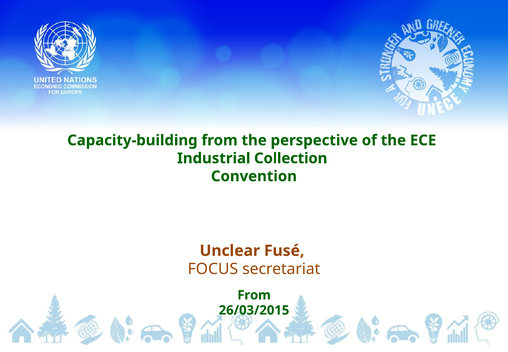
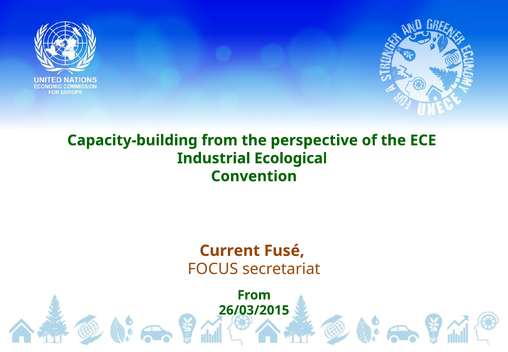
Collection: Collection -> Ecological (291, 158)
Unclear: Unclear -> Current (230, 251)
